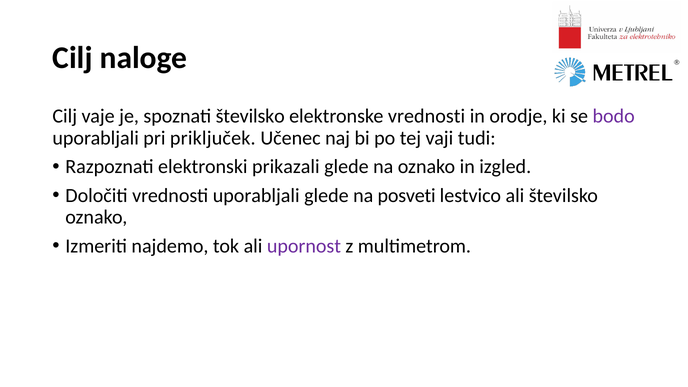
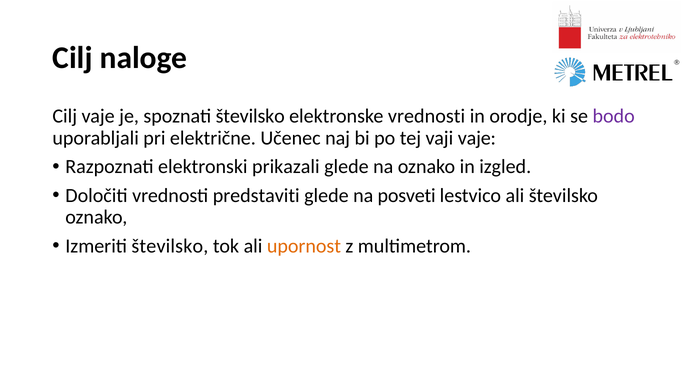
priključek: priključek -> električne (213, 138)
vaji tudi: tudi -> vaje (477, 138)
vrednosti uporabljali: uporabljali -> predstaviti (256, 196)
Izmeriti najdemo: najdemo -> številsko (170, 246)
upornost colour: purple -> orange (304, 246)
